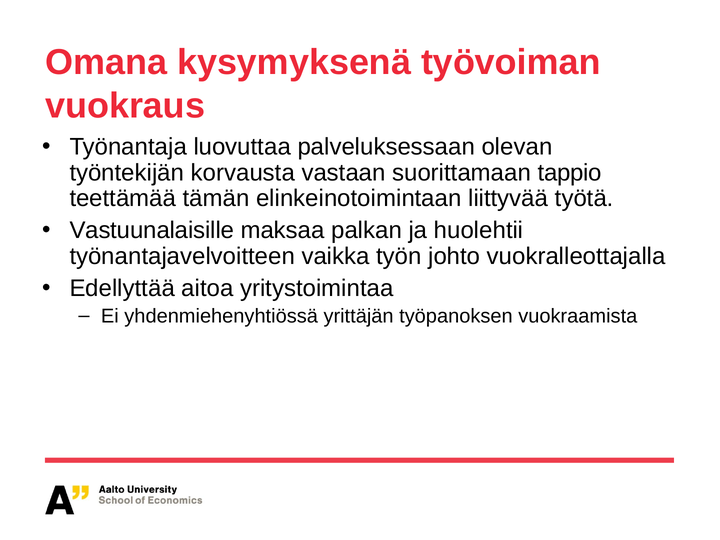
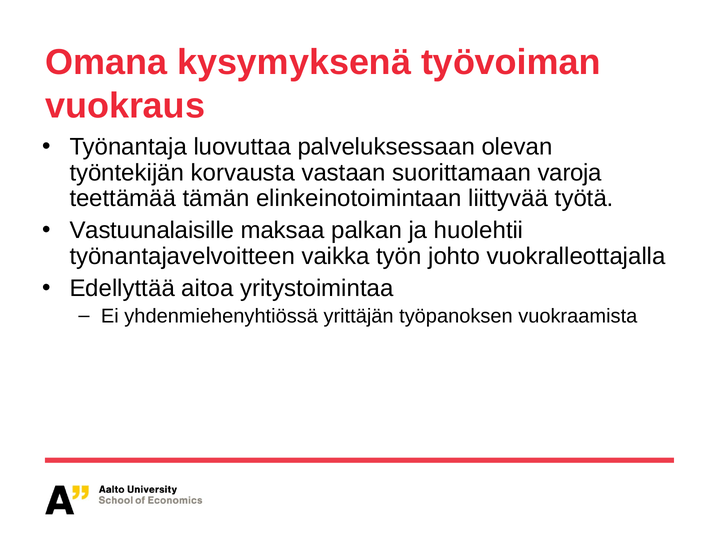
tappio: tappio -> varoja (570, 173)
